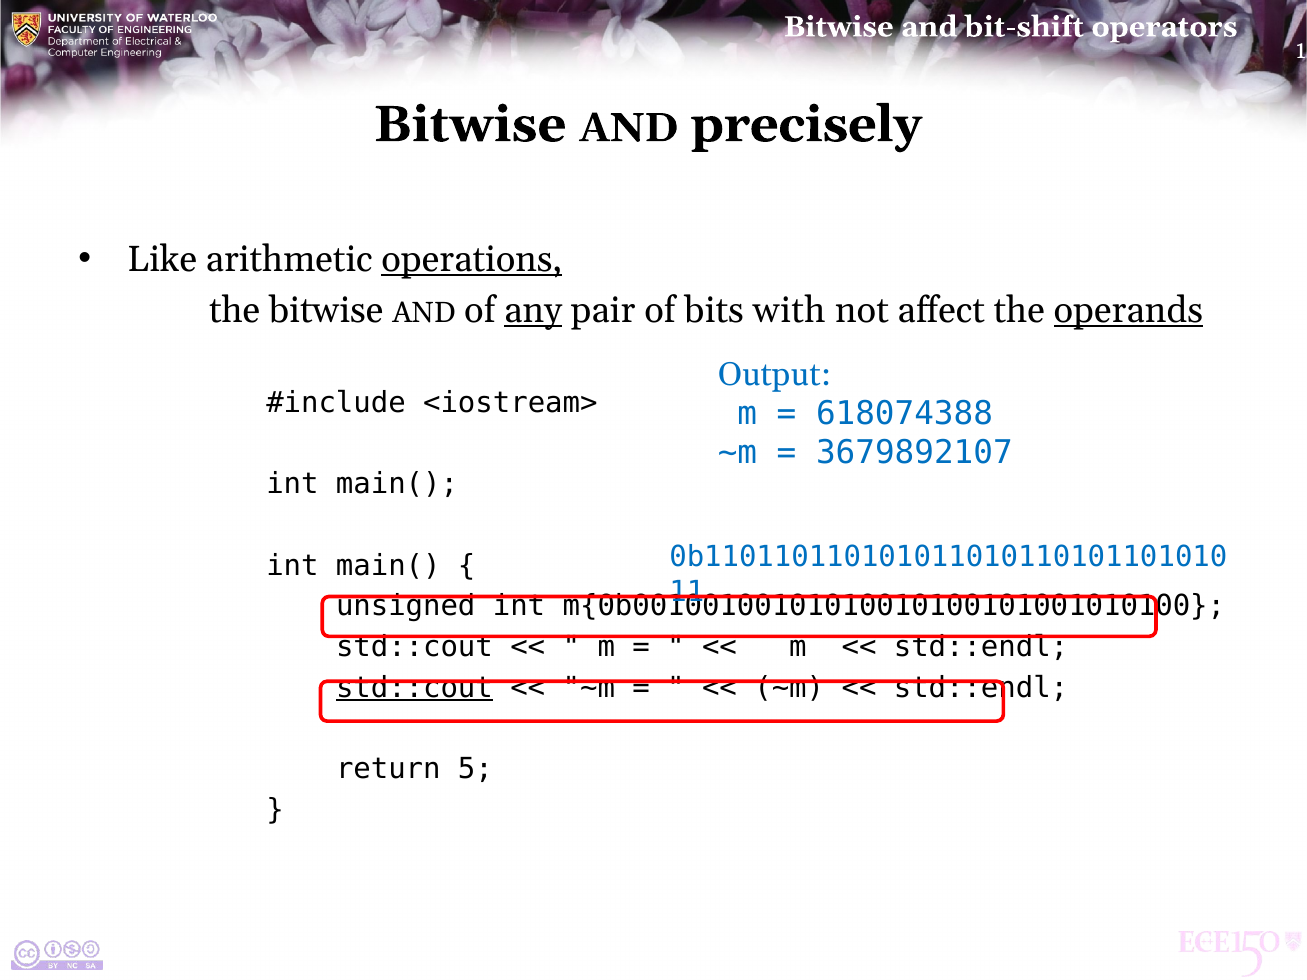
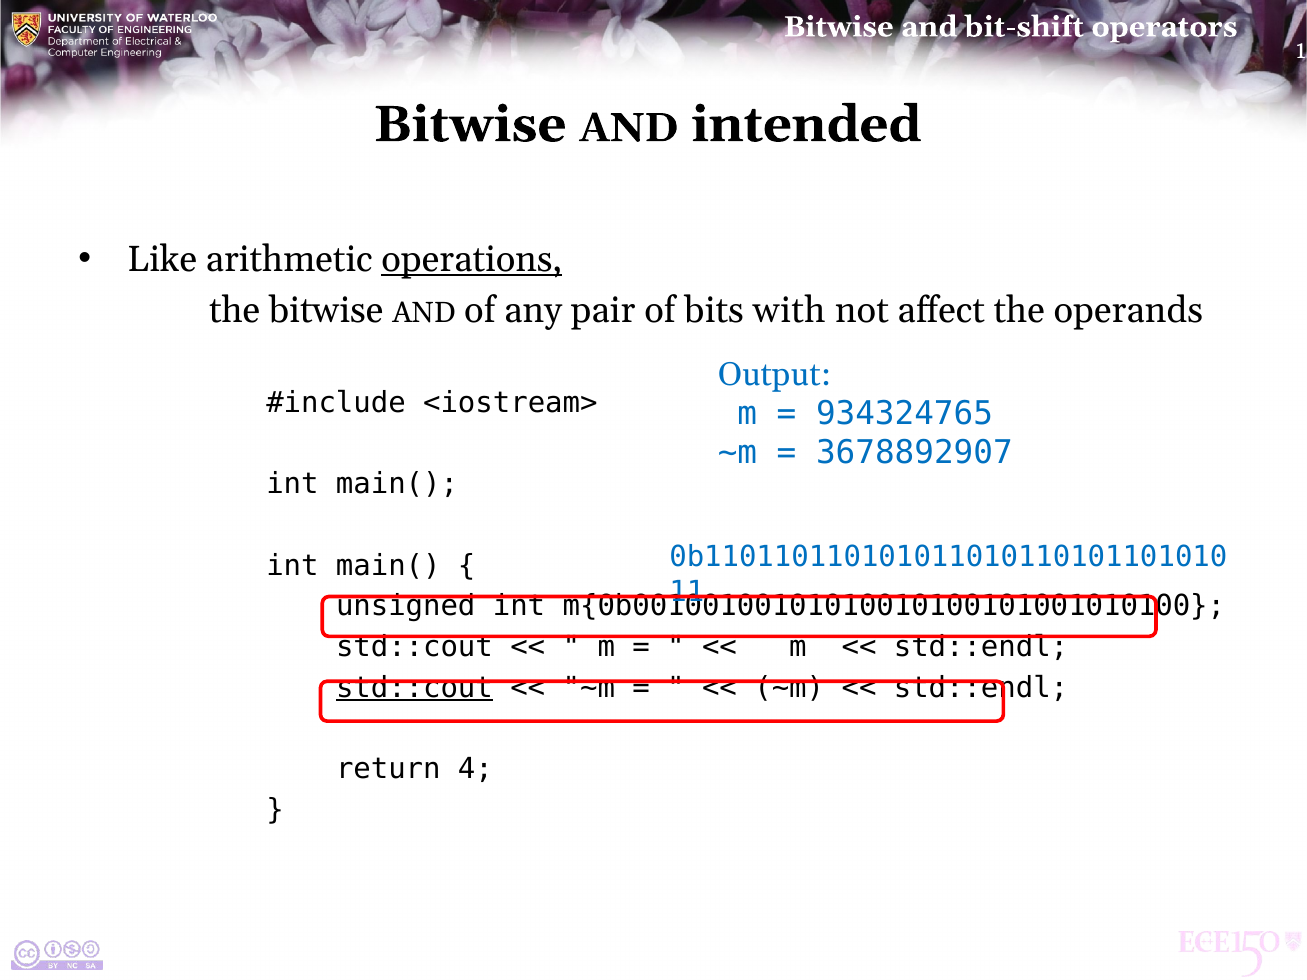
precisely: precisely -> intended (806, 124)
any underline: present -> none (533, 310)
operands underline: present -> none (1128, 310)
618074388: 618074388 -> 934324765 (904, 414)
3679892107: 3679892107 -> 3678892907 (914, 453)
5: 5 -> 4 (475, 769)
